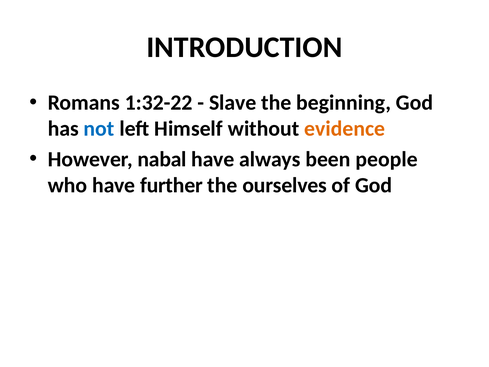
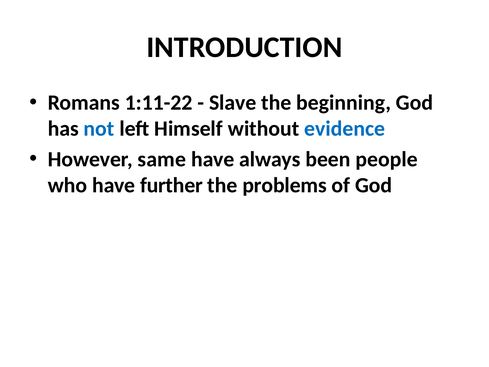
1:32-22: 1:32-22 -> 1:11-22 (159, 103)
evidence colour: orange -> blue (345, 129)
nabal: nabal -> same (162, 159)
ourselves: ourselves -> problems (285, 185)
